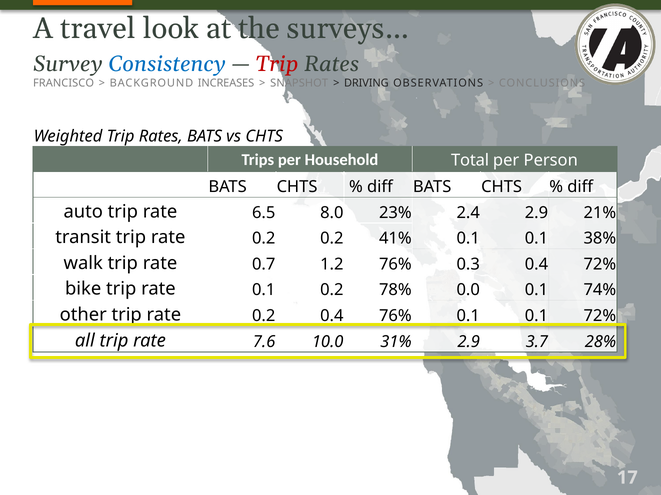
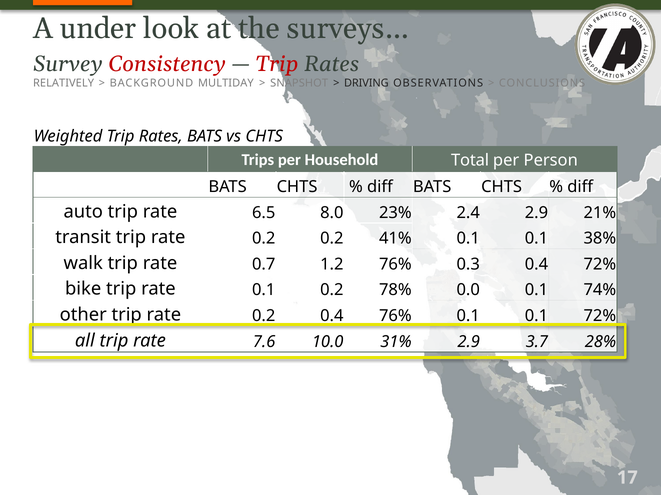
travel: travel -> under (98, 29)
Consistency colour: blue -> red (167, 64)
FRANCISCO: FRANCISCO -> RELATIVELY (64, 83)
INCREASES: INCREASES -> MULTIDAY (226, 83)
